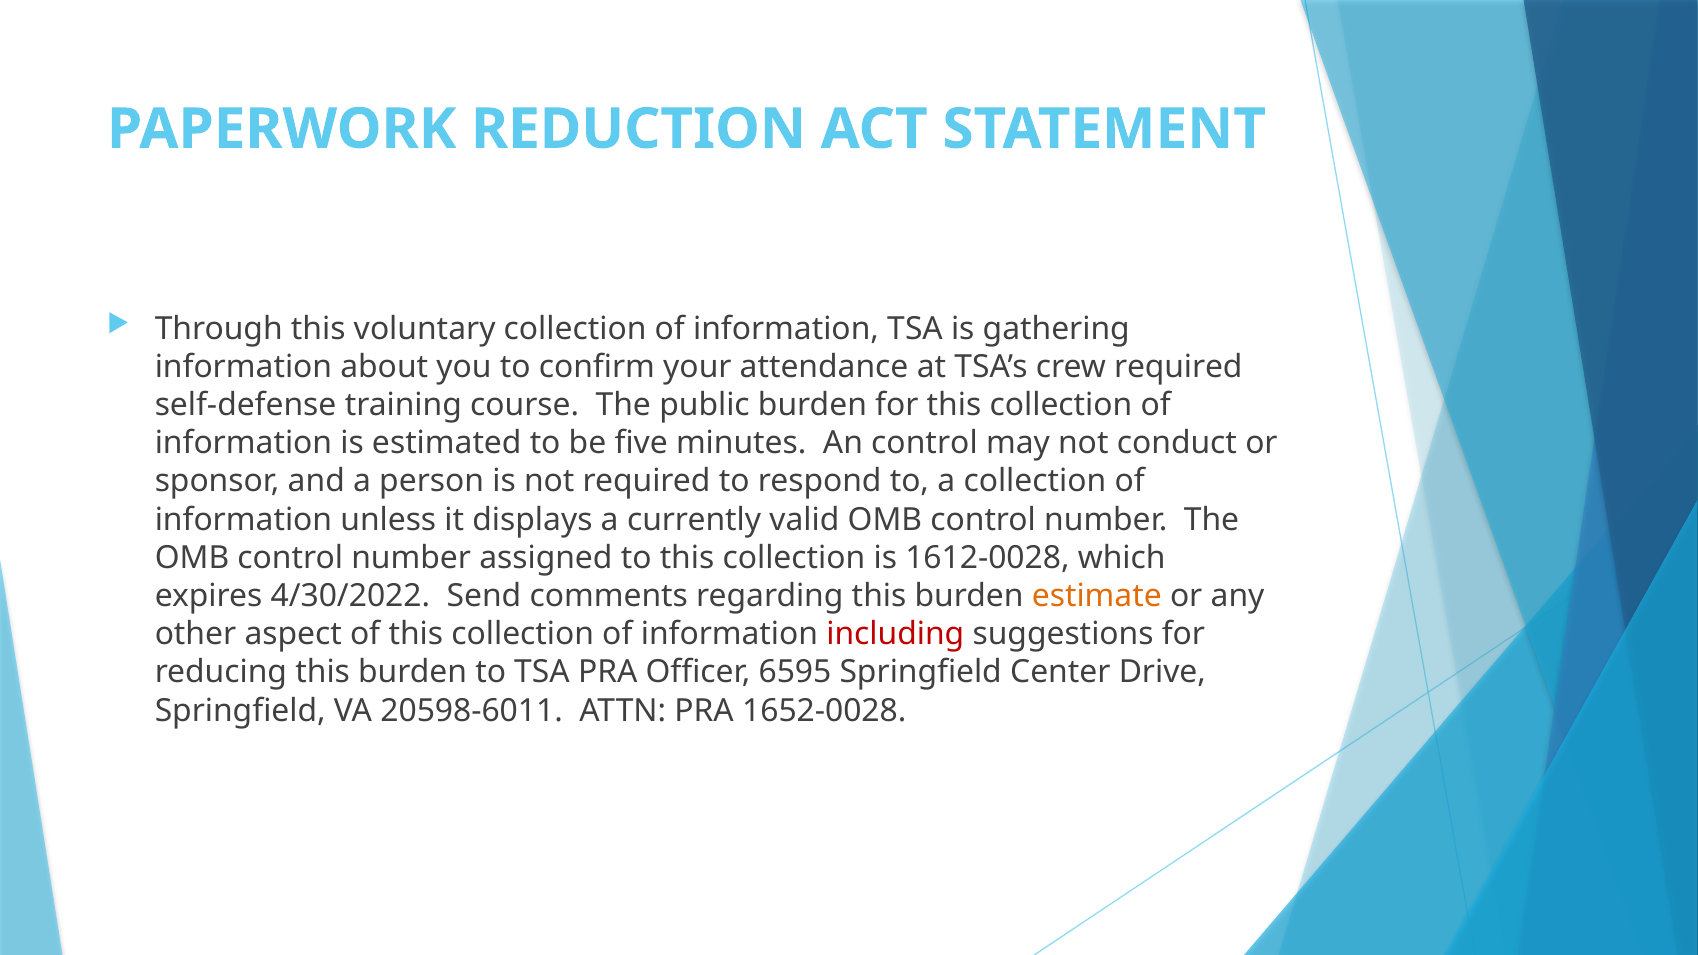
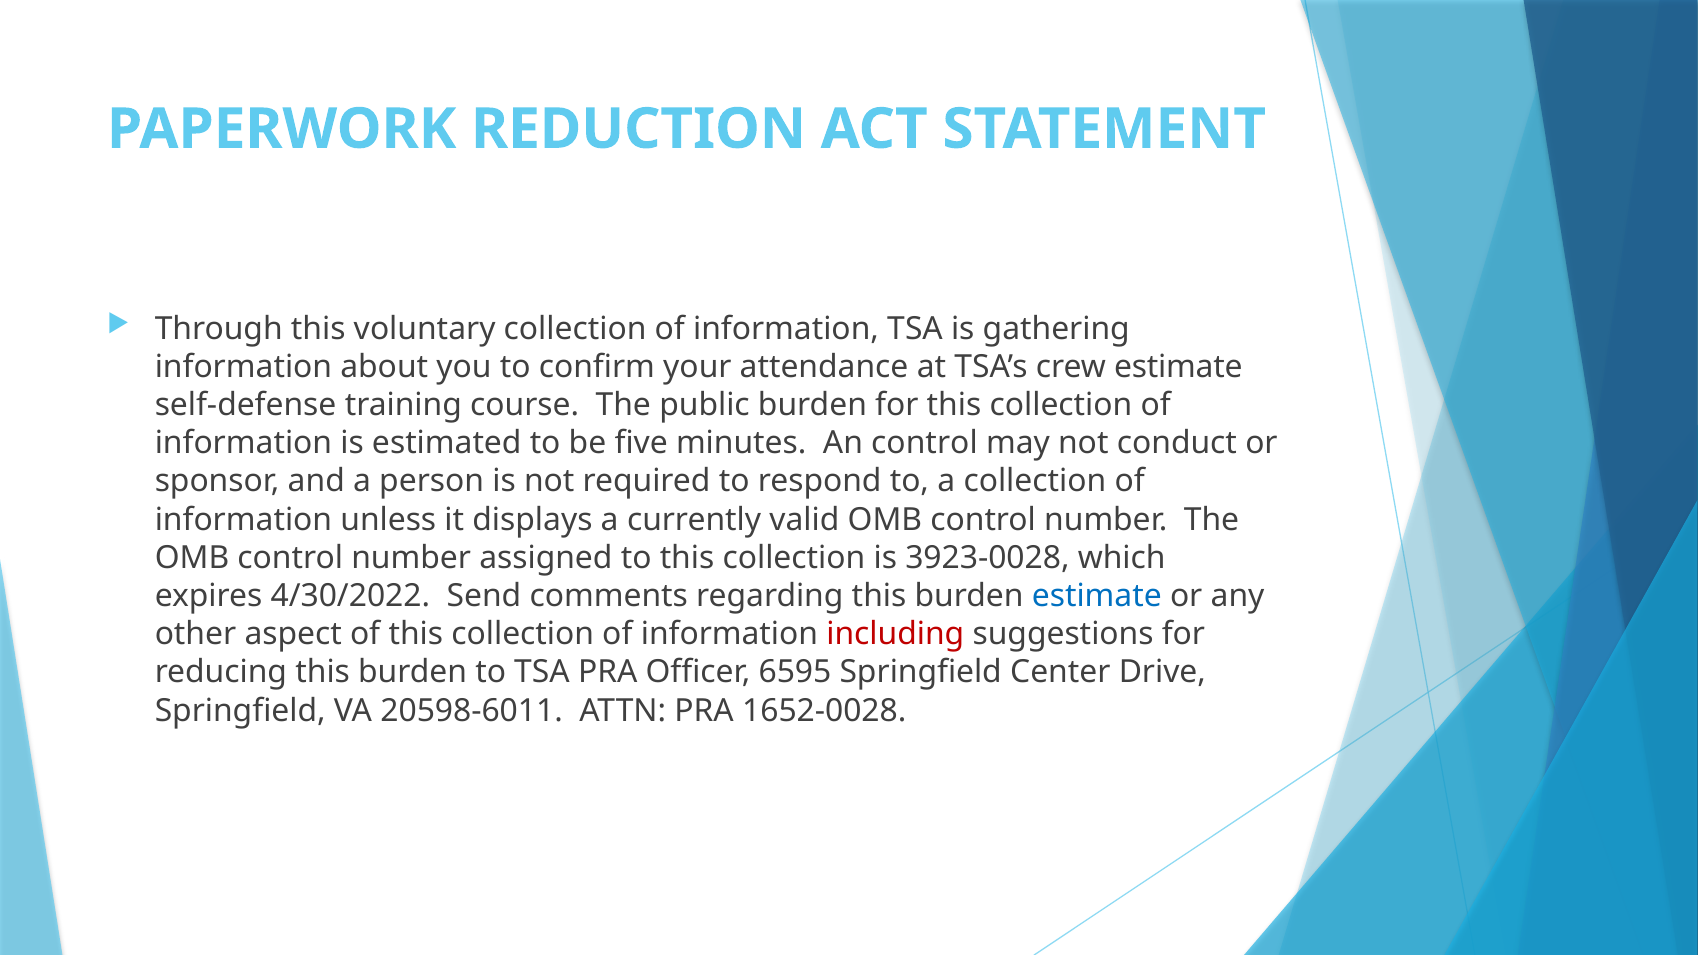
crew required: required -> estimate (1178, 367)
1612-0028: 1612-0028 -> 3923-0028 (987, 558)
estimate colour: orange -> blue (1097, 596)
